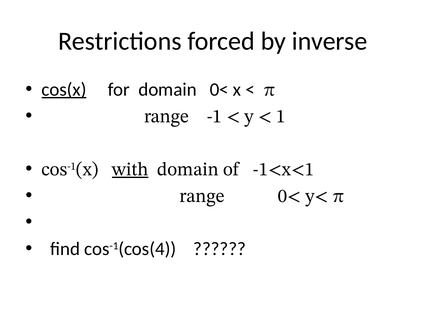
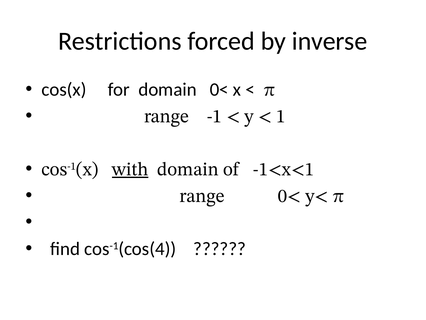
cos(x underline: present -> none (64, 89)
